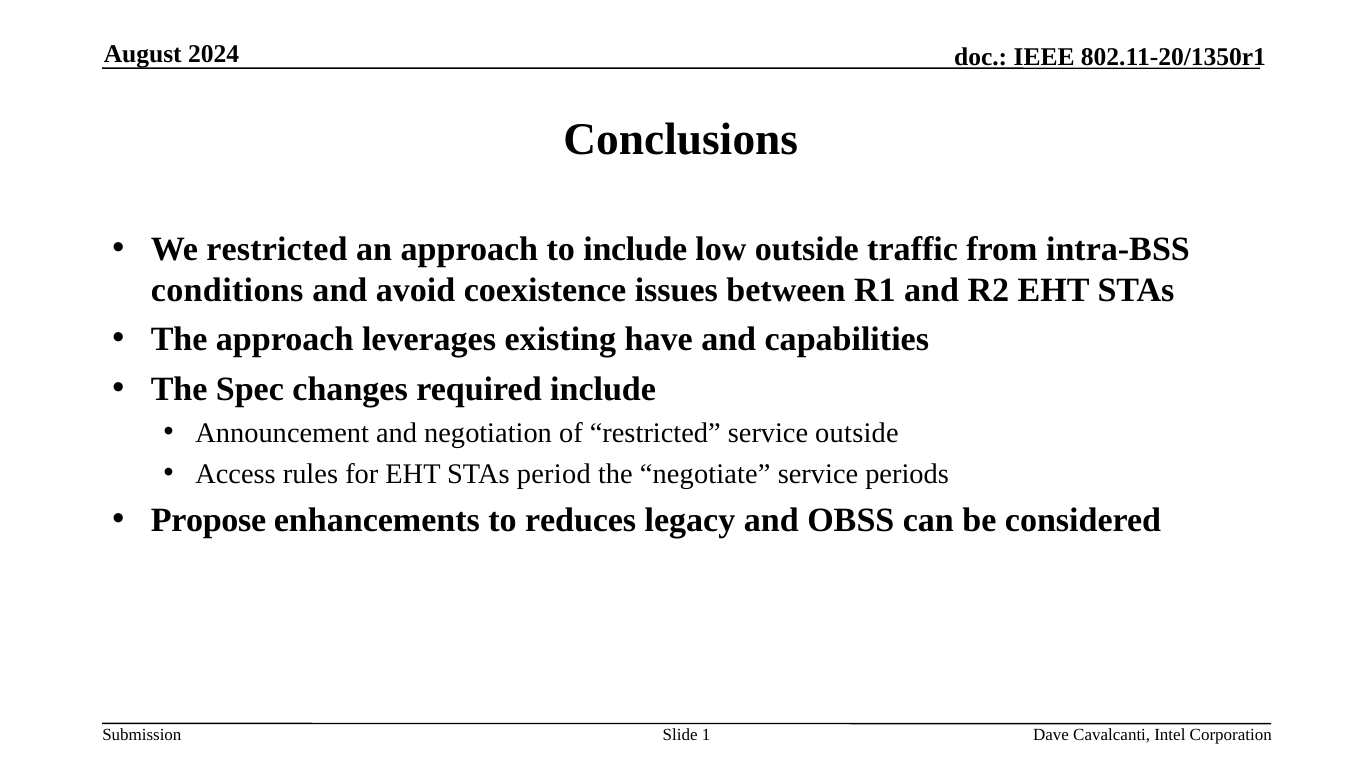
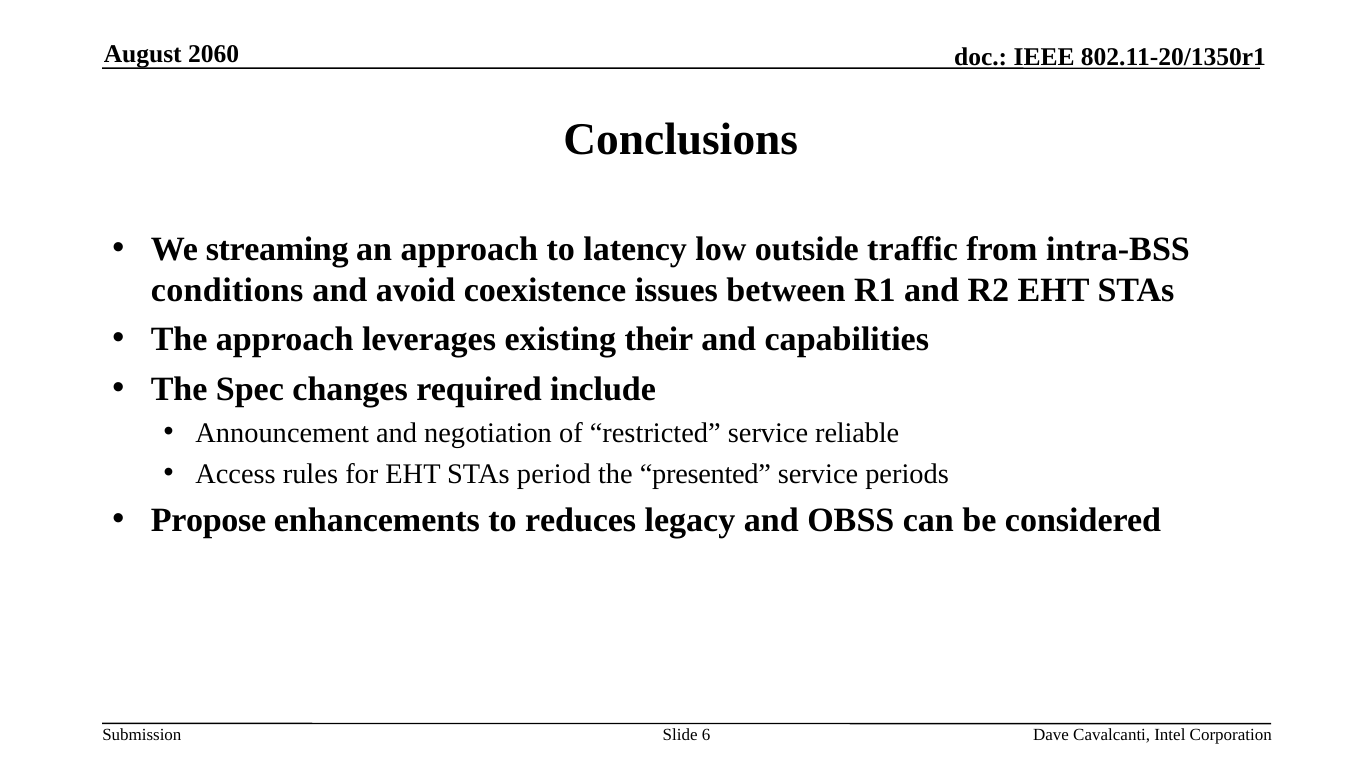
2024: 2024 -> 2060 (214, 54)
We restricted: restricted -> streaming (277, 249)
to include: include -> latency (635, 249)
have: have -> their (659, 340)
service outside: outside -> reliable (857, 433)
negotiate: negotiate -> presented (705, 474)
1: 1 -> 6 (706, 735)
